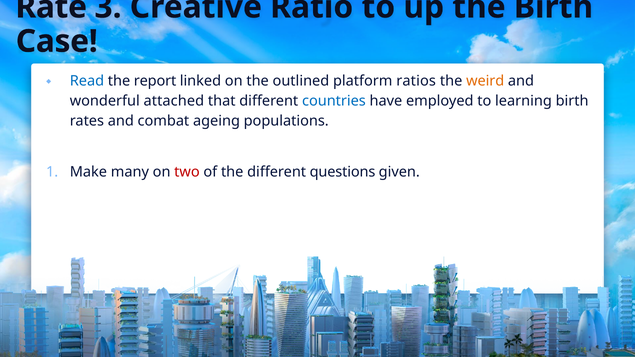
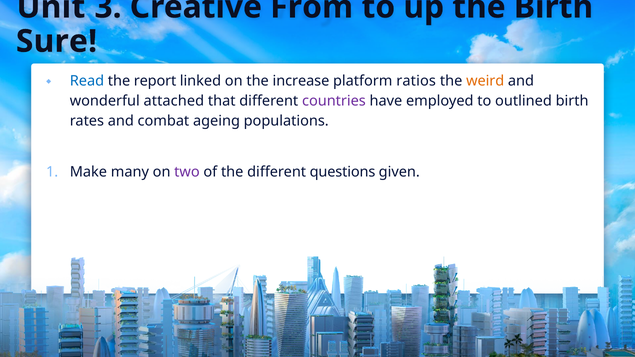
Rate: Rate -> Unit (51, 7)
Ratio: Ratio -> From (312, 7)
Case: Case -> Sure (56, 41)
outlined: outlined -> increase (301, 81)
countries colour: blue -> purple (334, 101)
learning: learning -> outlined (523, 101)
two colour: red -> purple (187, 172)
